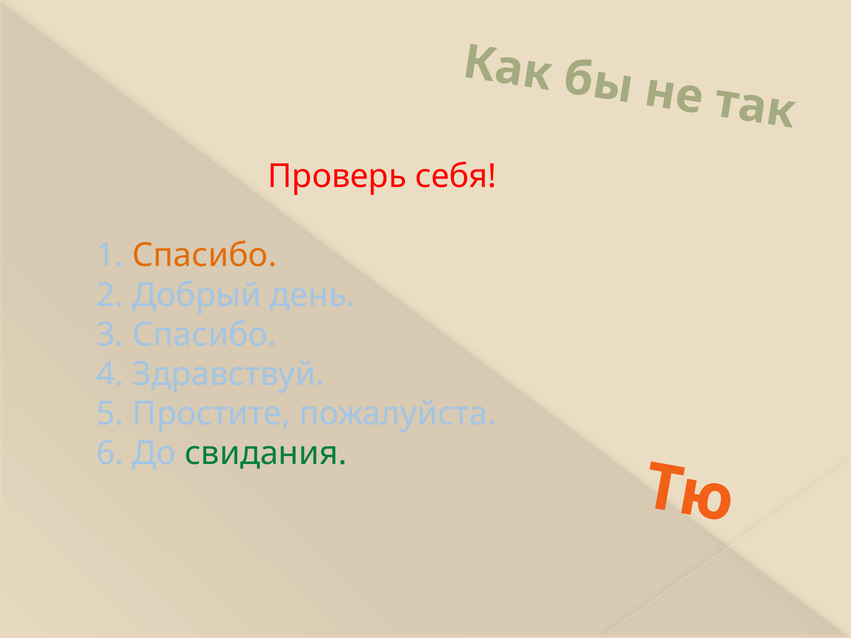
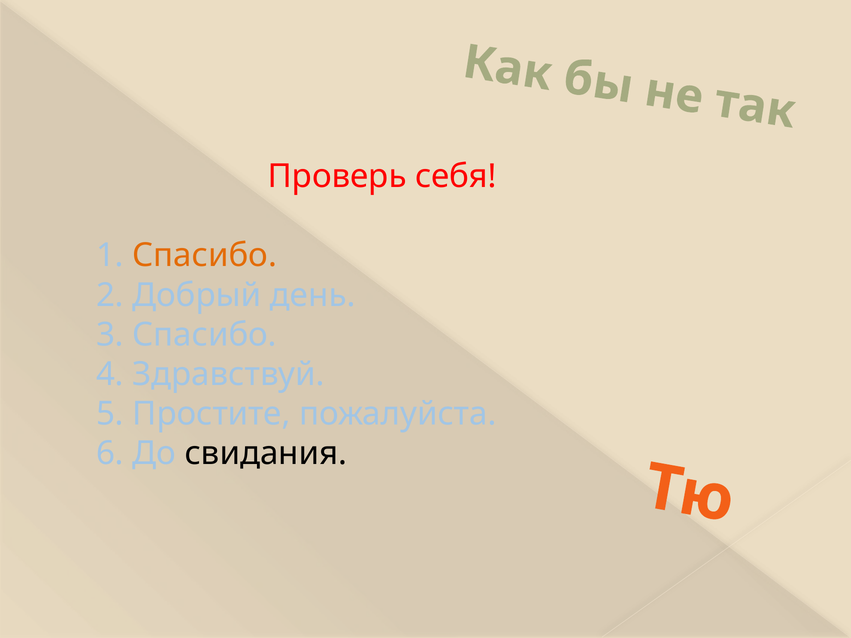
свидания colour: green -> black (266, 454)
